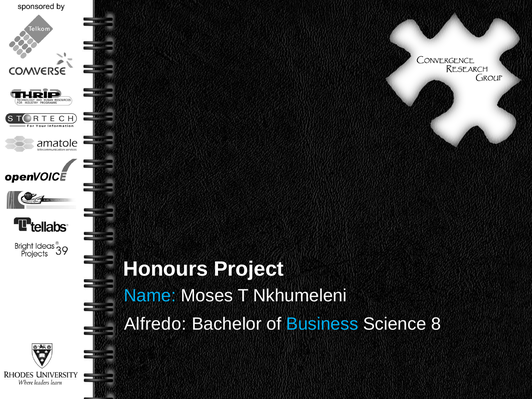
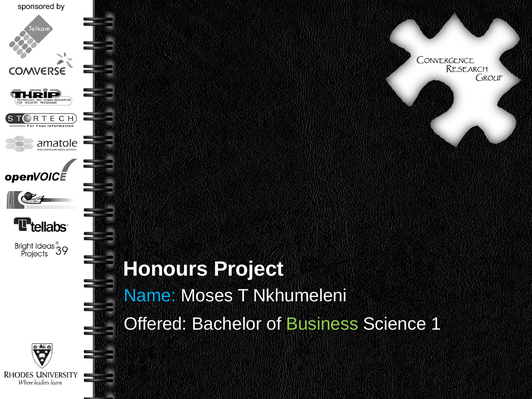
Alfredo: Alfredo -> Offered (155, 324)
Business colour: light blue -> light green (322, 324)
Science 8: 8 -> 1 (436, 324)
